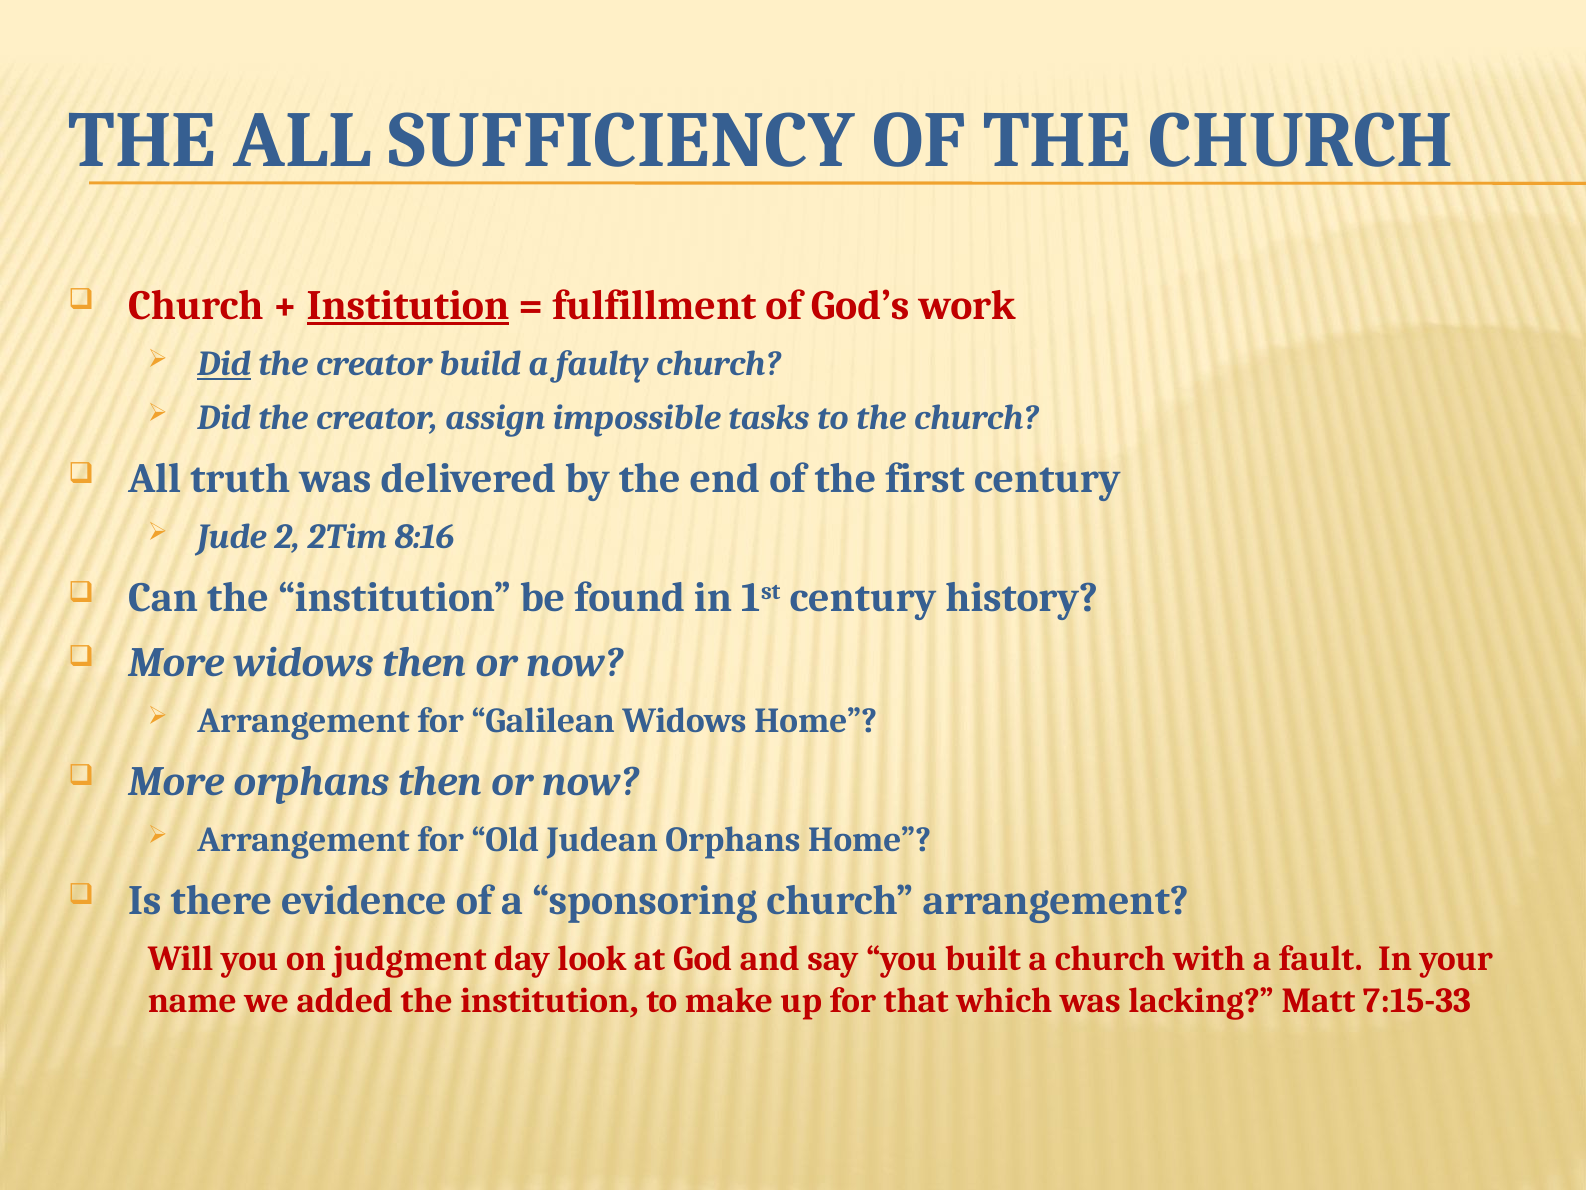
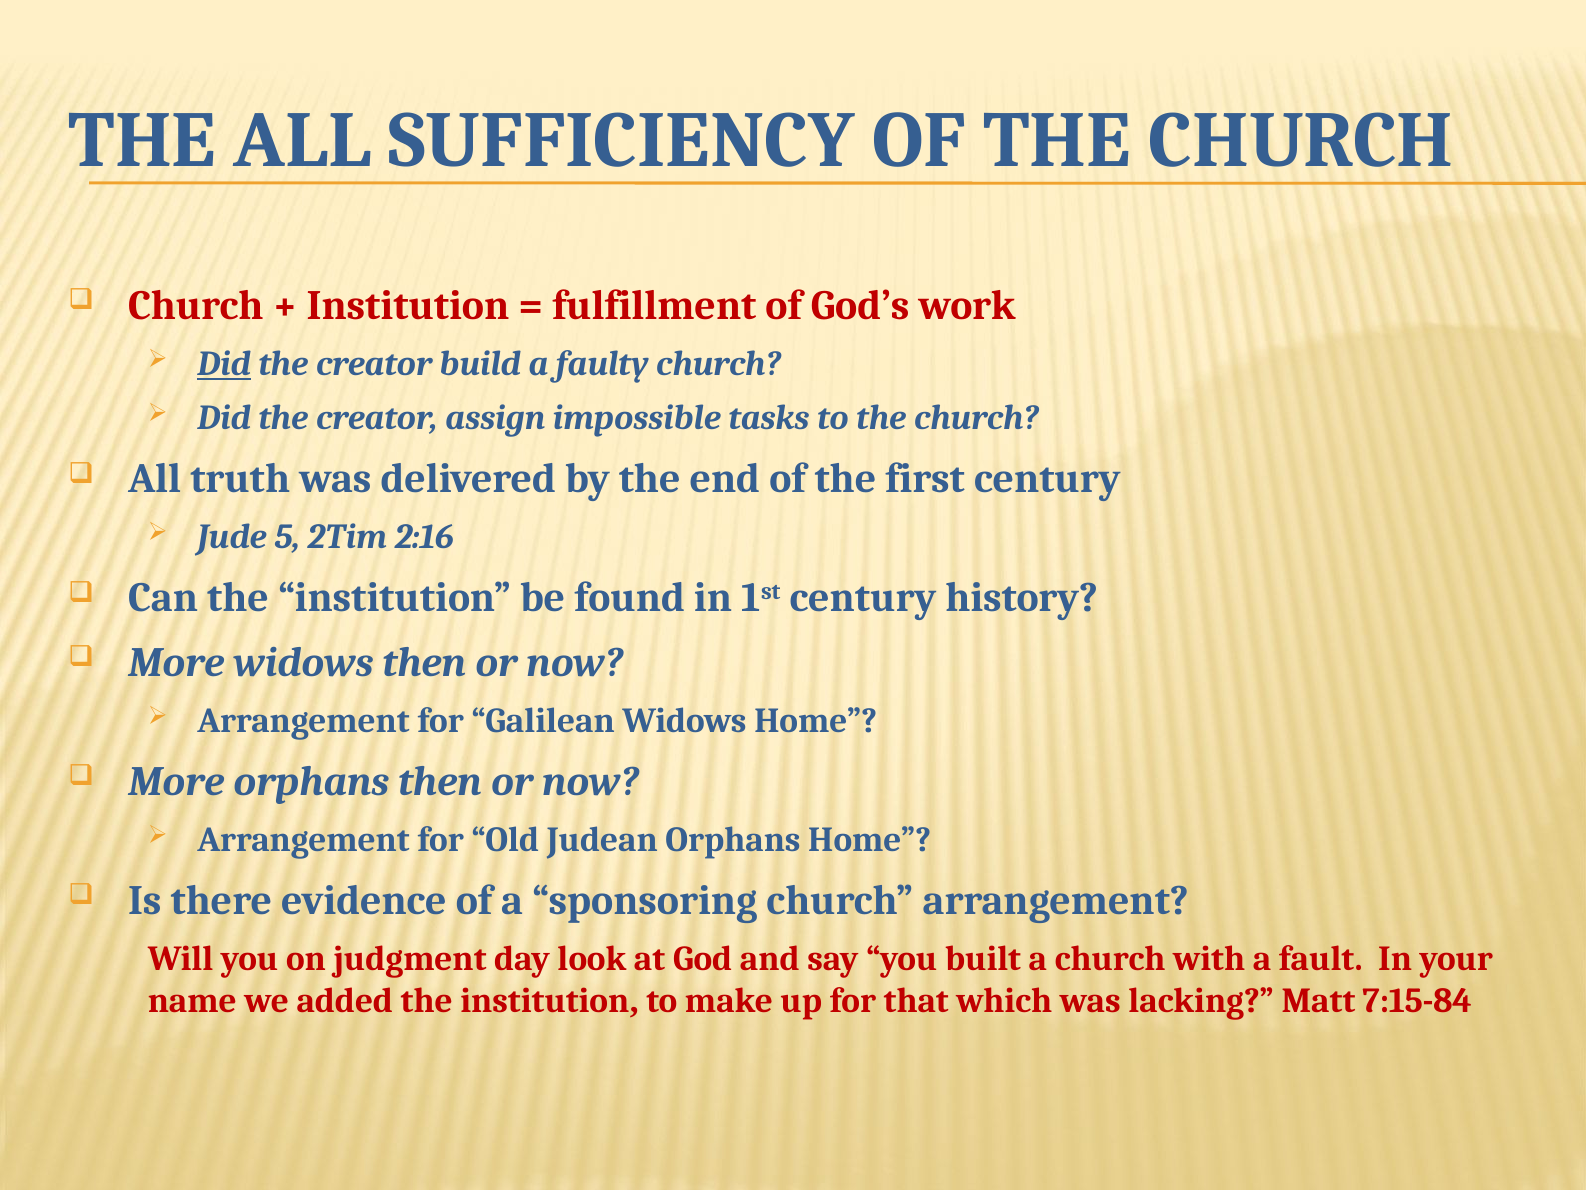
Institution underline: present -> none (408, 305)
2: 2 -> 5 (287, 537)
8:16: 8:16 -> 2:16 (424, 537)
7:15-33: 7:15-33 -> 7:15-84 (1417, 1001)
